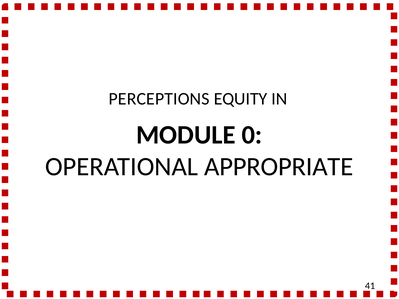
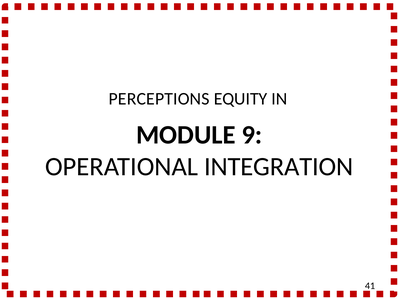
0: 0 -> 9 (252, 135)
APPROPRIATE: APPROPRIATE -> INTEGRATION (279, 167)
